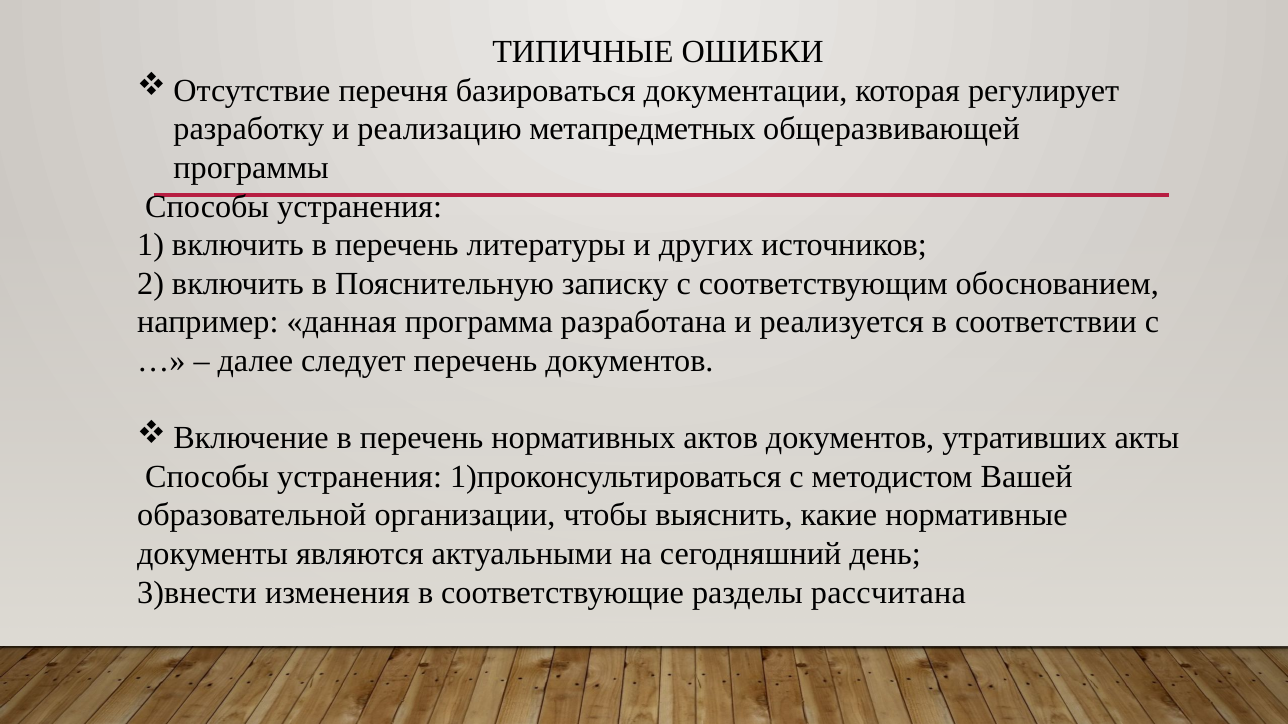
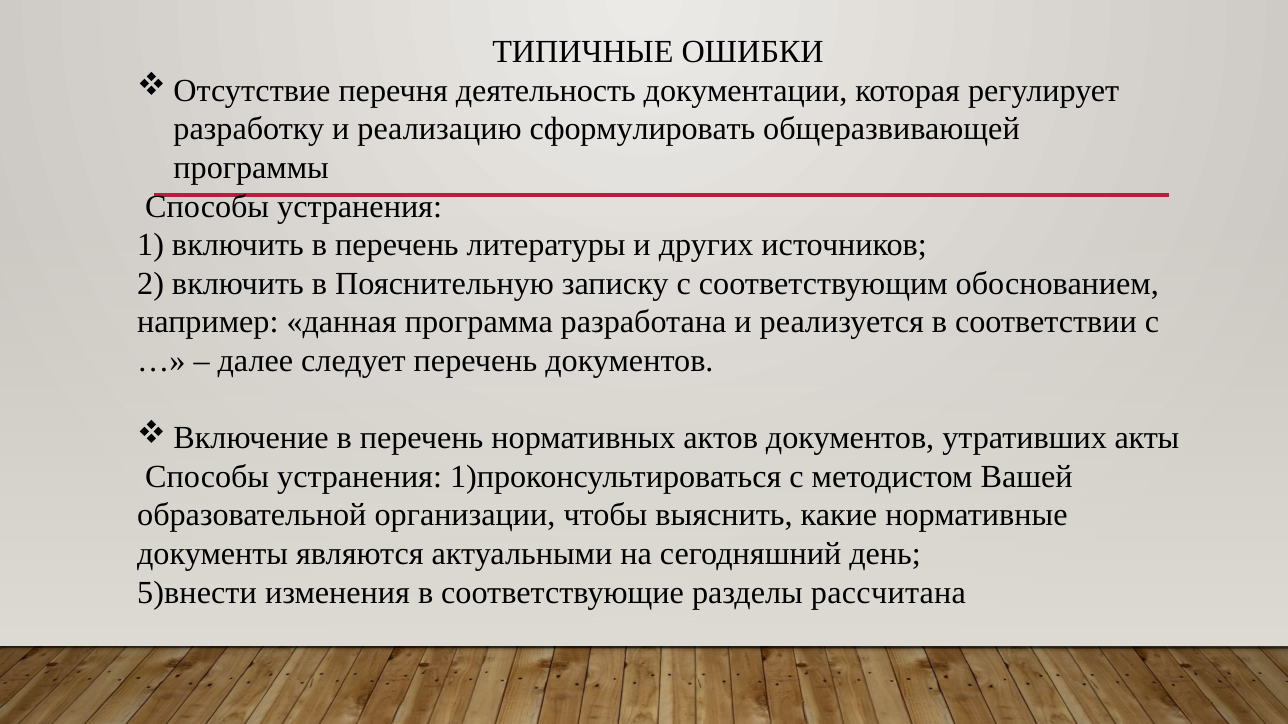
базироваться: базироваться -> деятельность (546, 91)
метапредметных: метапредметных -> сформулировать (643, 129)
3)внести: 3)внести -> 5)внести (197, 593)
